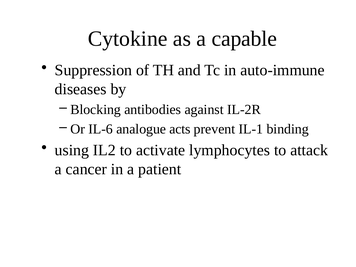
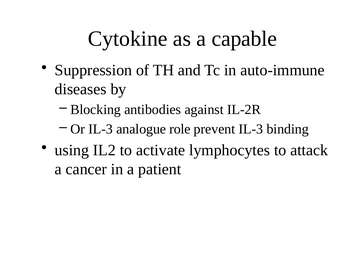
Or IL-6: IL-6 -> IL-3 (101, 129)
acts: acts -> role (180, 129)
prevent IL-1: IL-1 -> IL-3 (251, 129)
